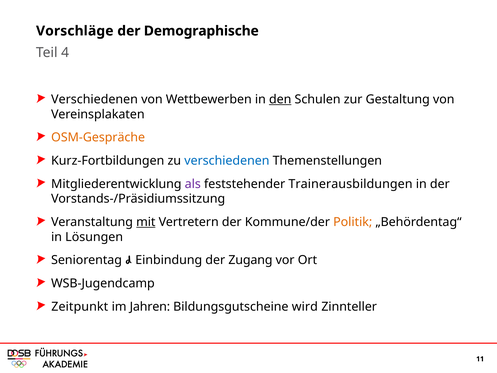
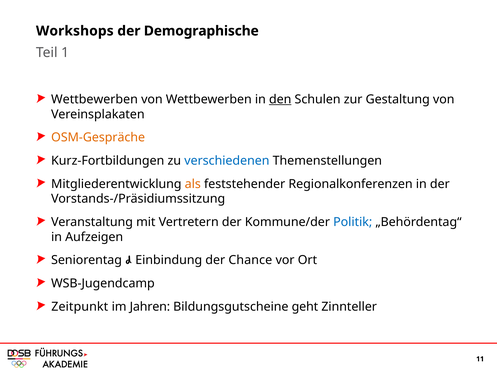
Vorschläge: Vorschläge -> Workshops (75, 31)
4: 4 -> 1 (65, 53)
Verschiedenen: Verschiedenen -> Wettbewerben (95, 99)
als colour: purple -> orange (193, 184)
Trainerausbildungen: Trainerausbildungen -> Regionalkonferenzen (351, 184)
mit underline: present -> none (146, 222)
Politik colour: orange -> blue (353, 222)
Lösungen: Lösungen -> Aufzeigen (94, 237)
Zugang: Zugang -> Chance (250, 260)
wird: wird -> geht (305, 306)
